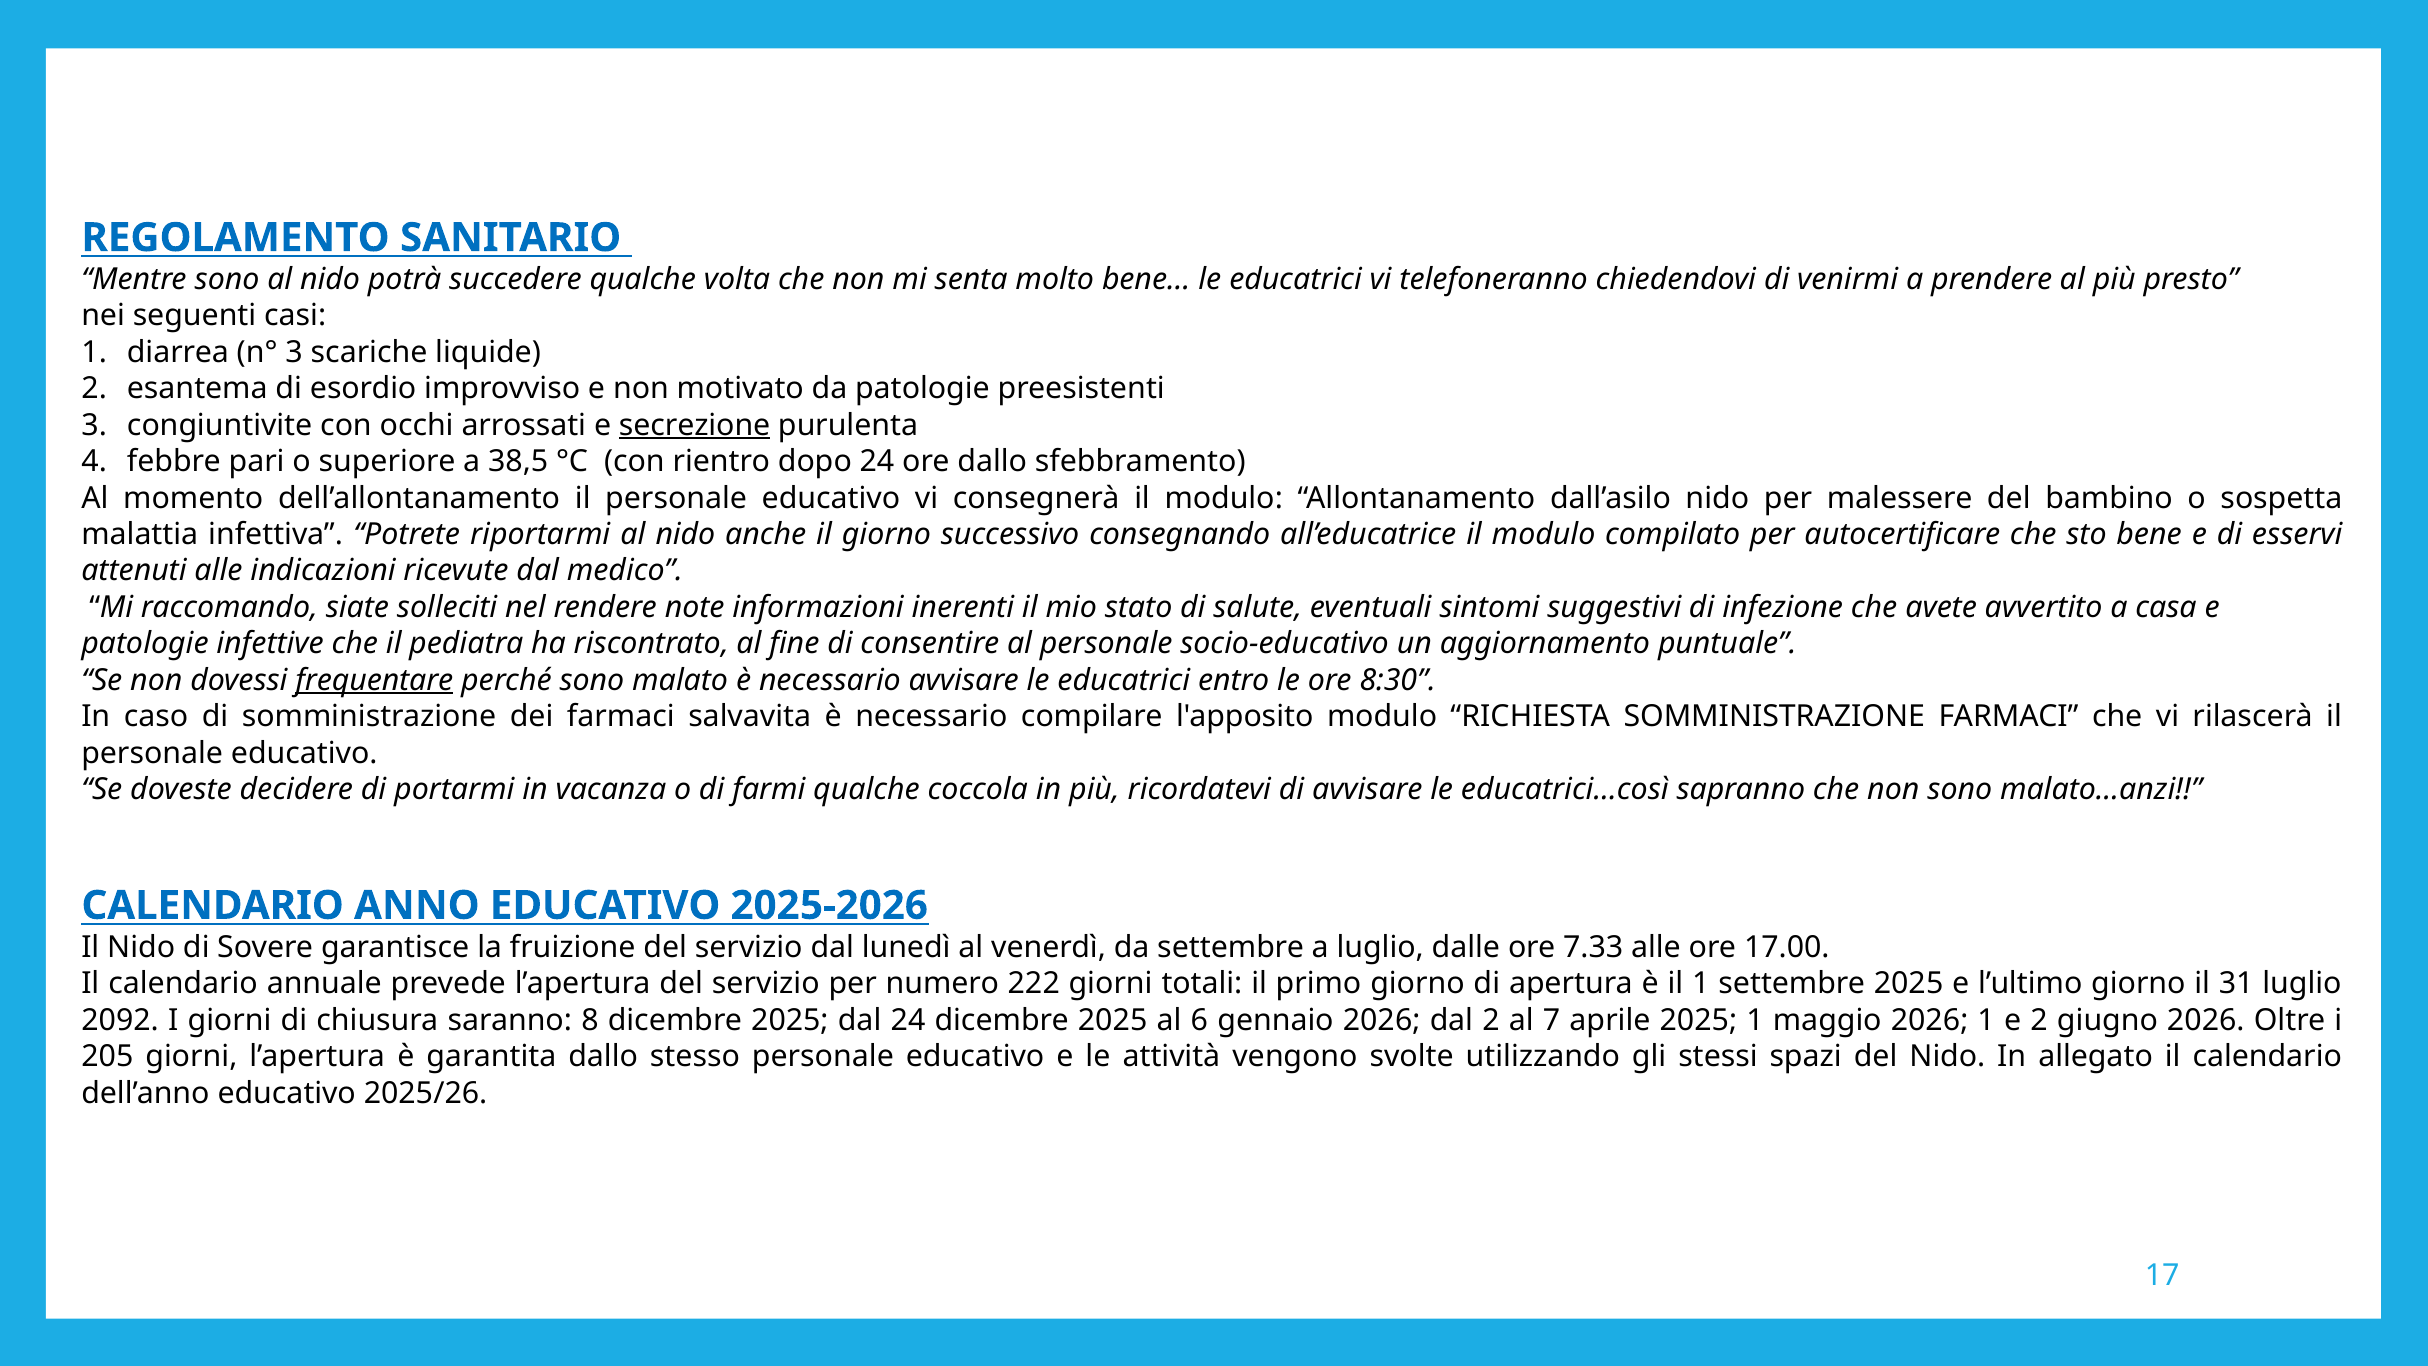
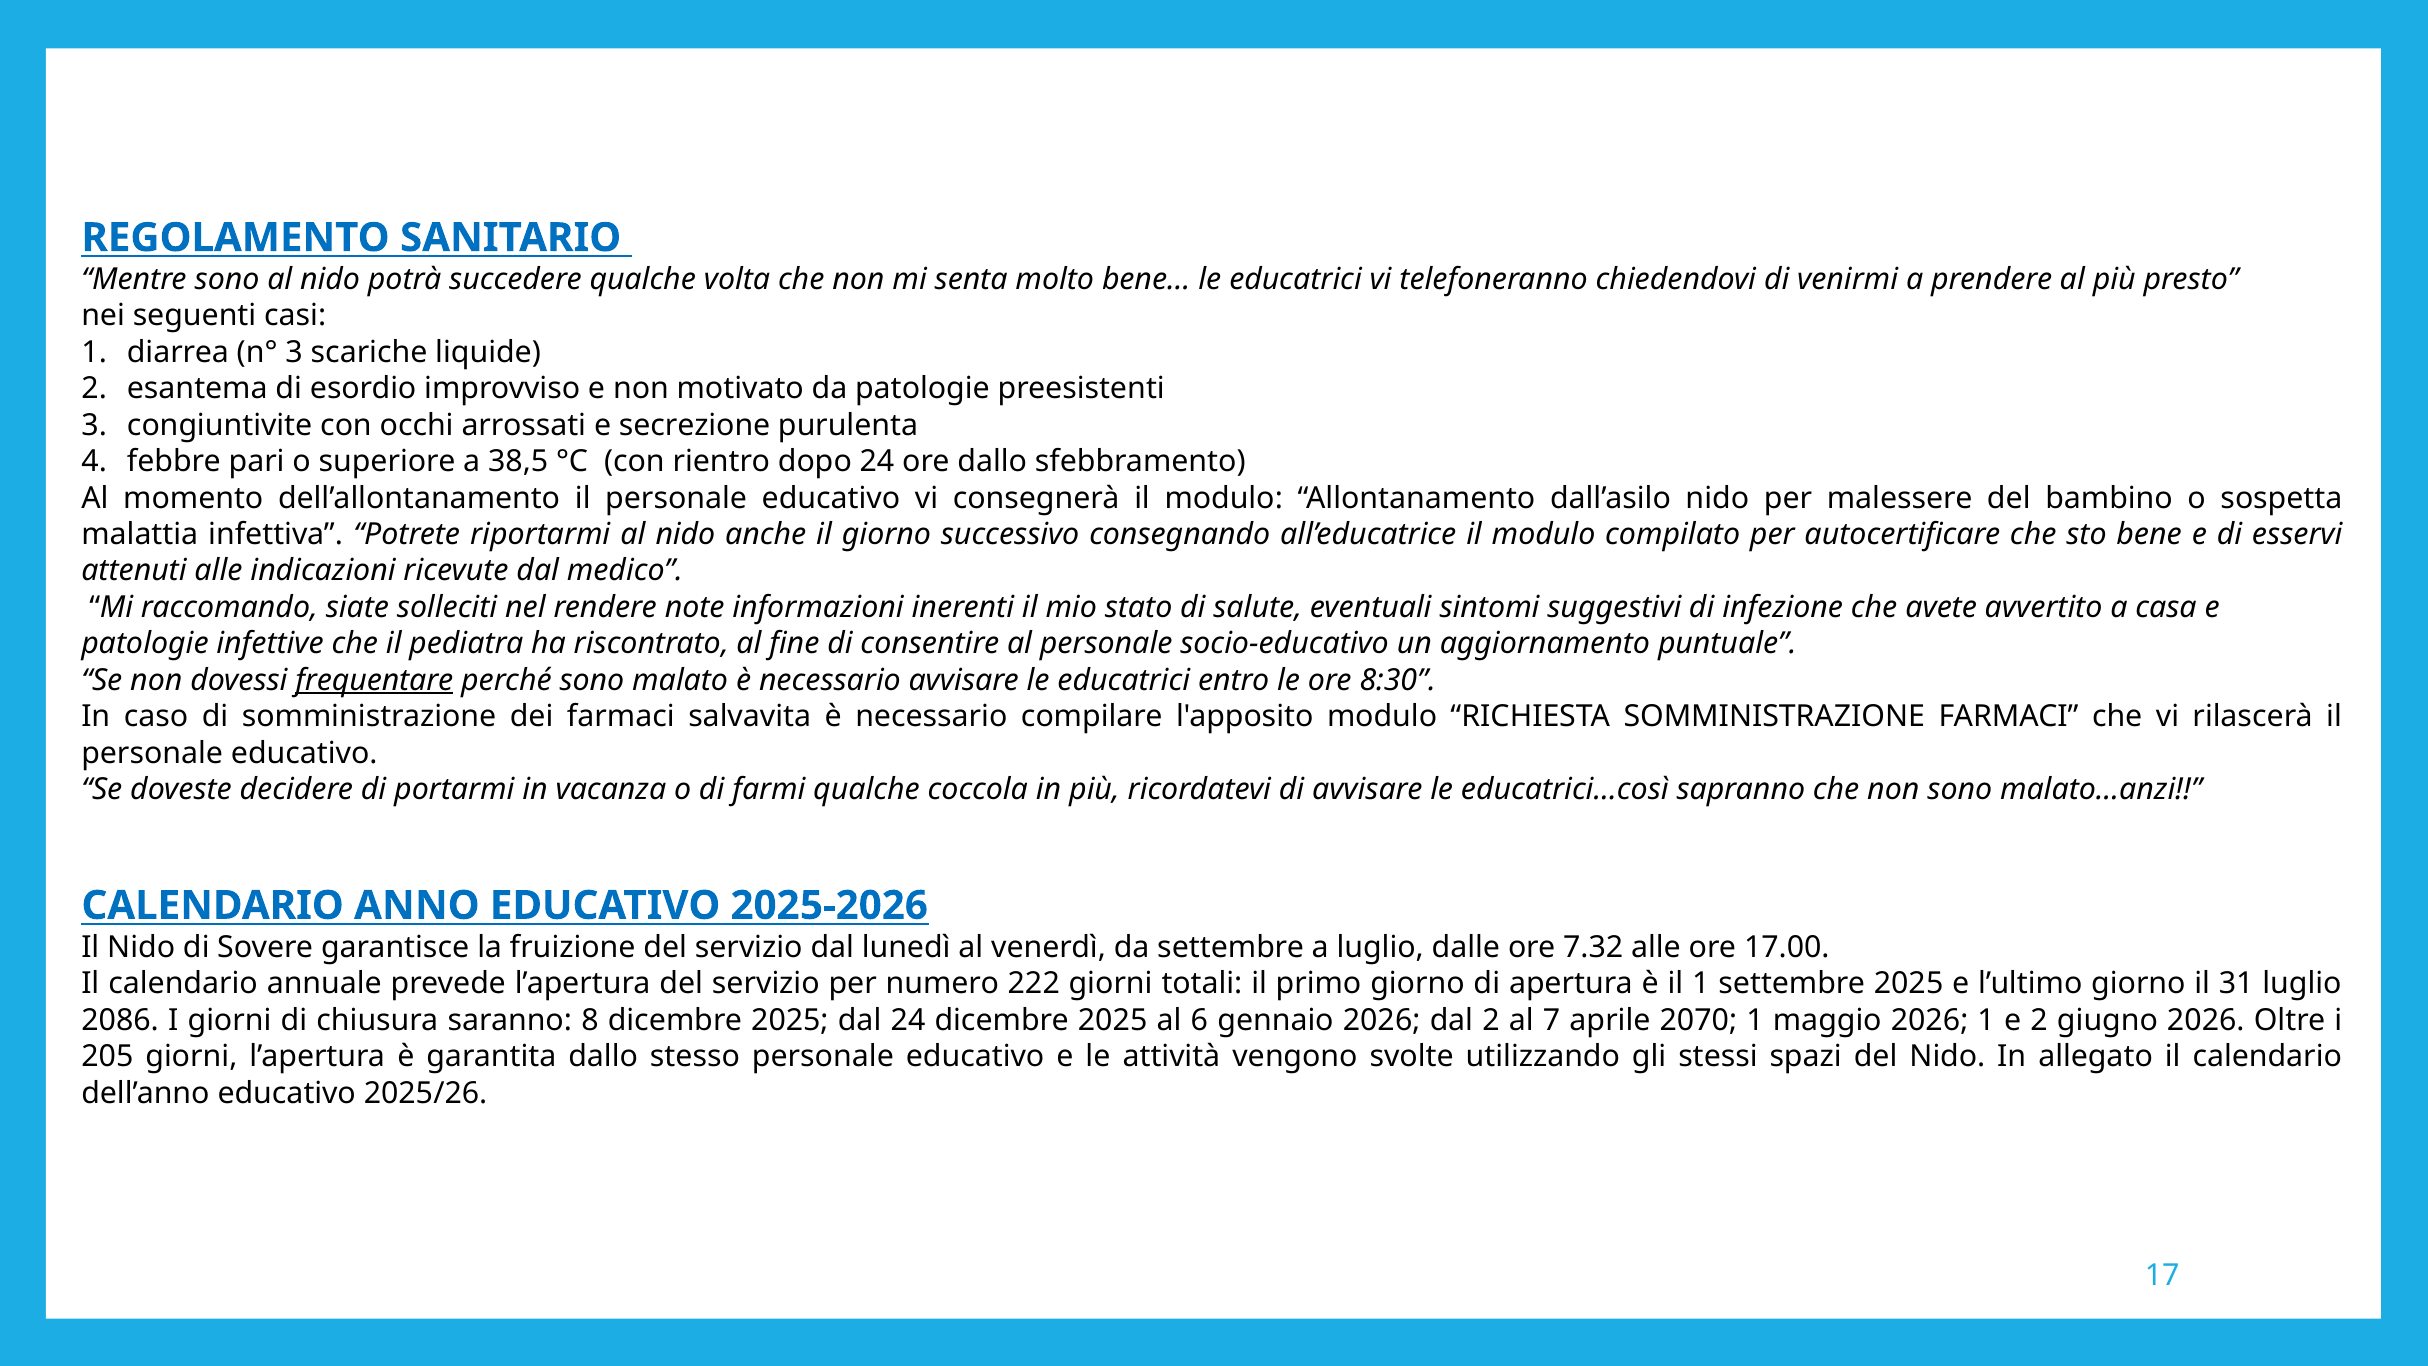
secrezione underline: present -> none (695, 425)
7.33: 7.33 -> 7.32 (1593, 947)
2092: 2092 -> 2086 (120, 1020)
aprile 2025: 2025 -> 2070 (1698, 1020)
